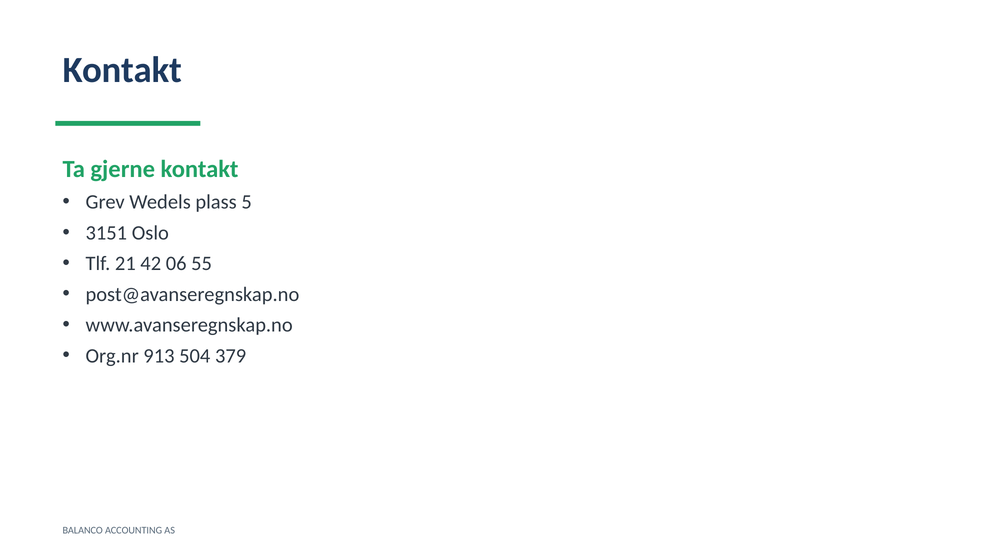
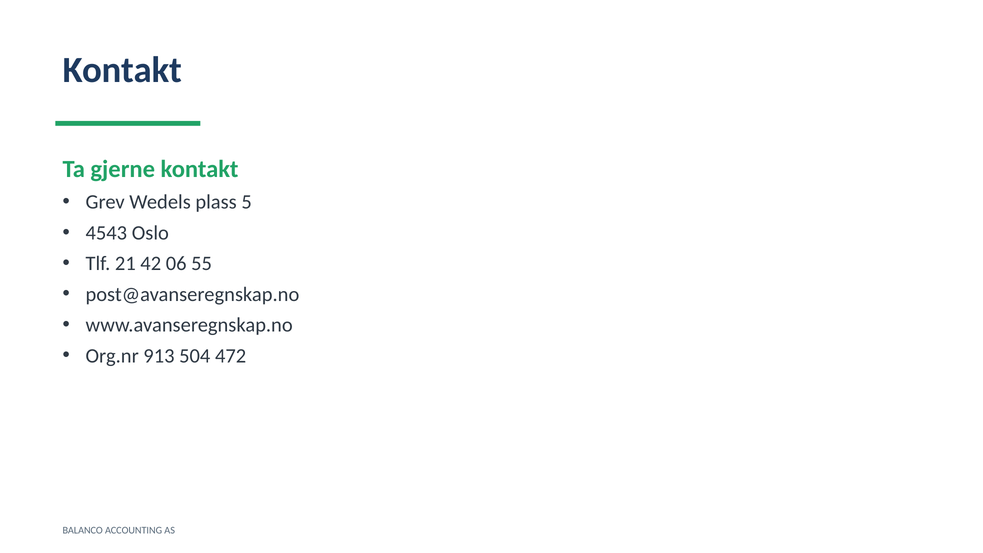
3151: 3151 -> 4543 (106, 233)
379: 379 -> 472 (231, 356)
